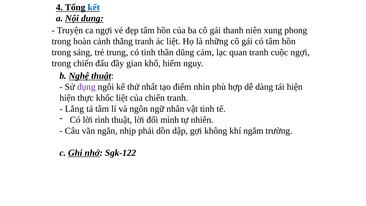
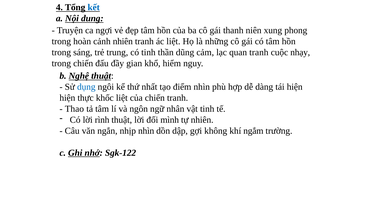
cảnh thẳng: thẳng -> nhiên (123, 41)
cuộc ngợi: ngợi -> nhạy (300, 52)
dụng colour: purple -> blue (86, 87)
Lắng: Lắng -> Thao (74, 109)
nhịp phải: phải -> nhìn (146, 131)
